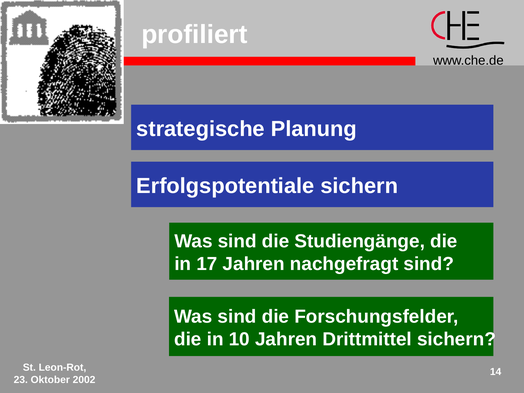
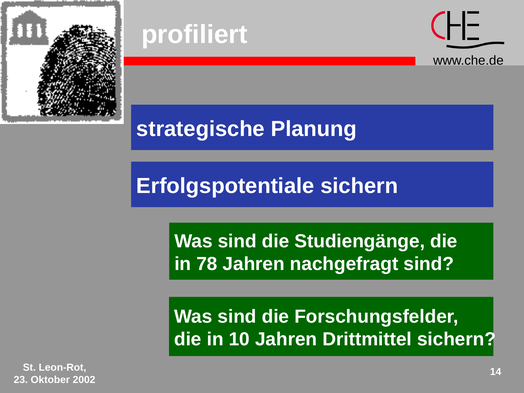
17: 17 -> 78 (207, 264)
